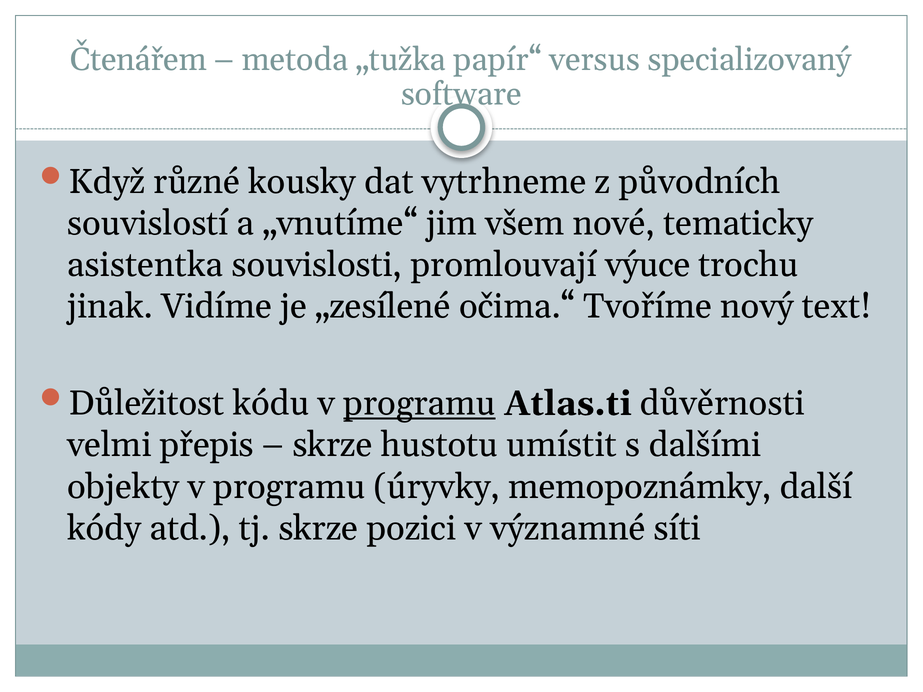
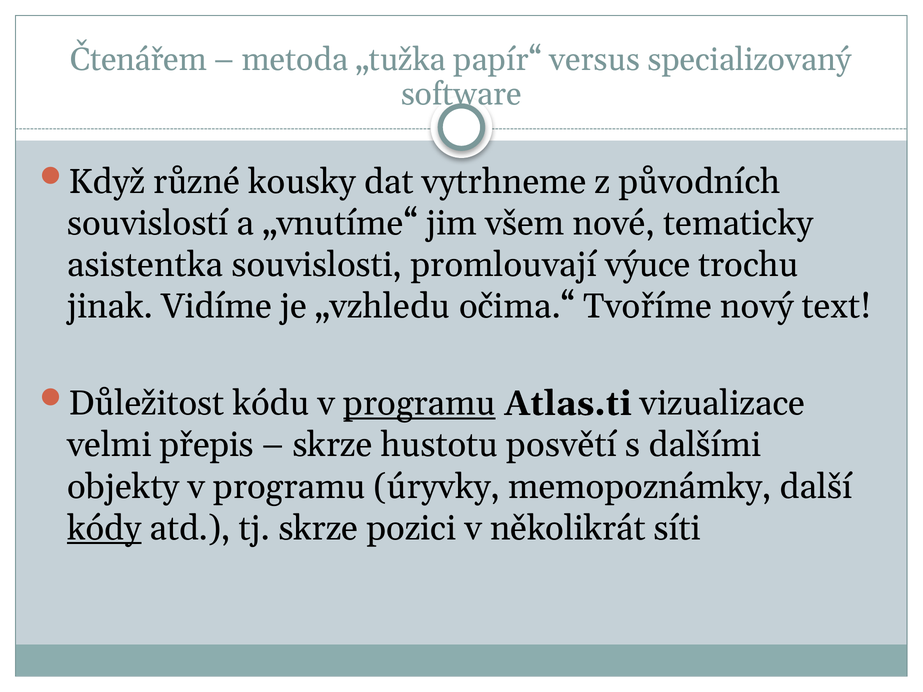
„zesílené: „zesílené -> „vzhledu (383, 307)
důvěrnosti: důvěrnosti -> vizualizace (723, 404)
umístit: umístit -> posvětí (562, 445)
kódy underline: none -> present (104, 528)
významné: významné -> několikrát (568, 528)
